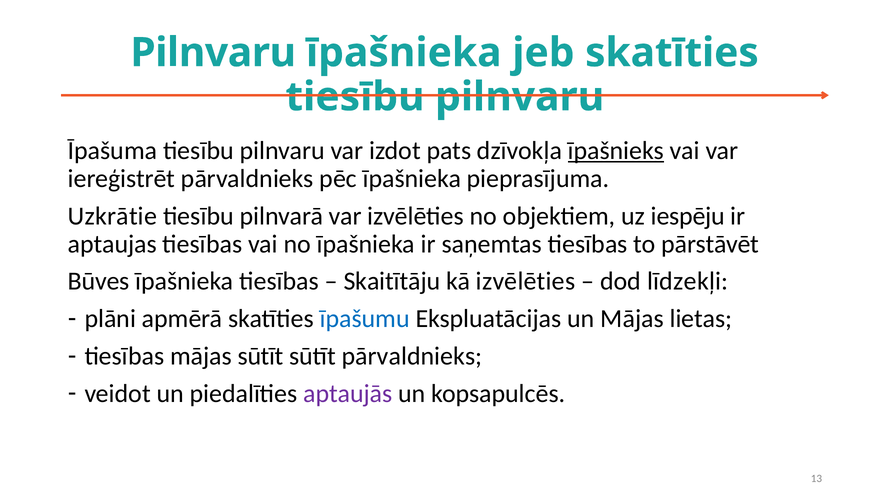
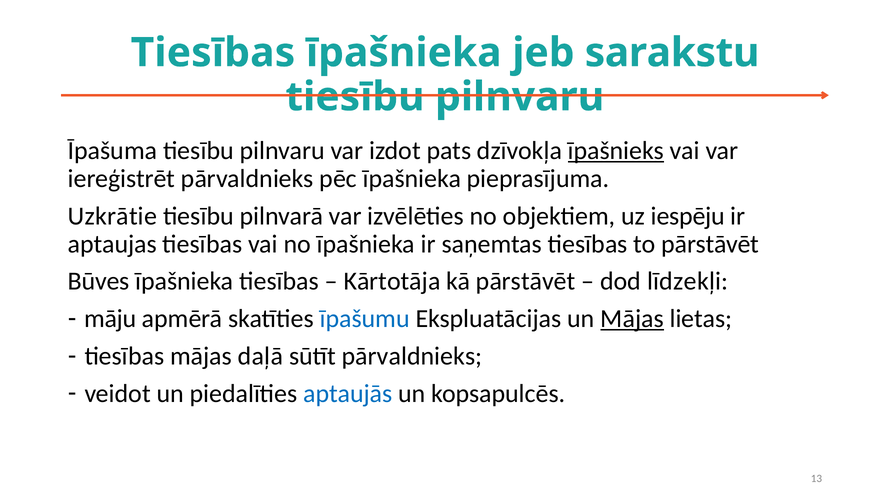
Pilnvaru: Pilnvaru -> Tiesības (213, 53)
jeb skatīties: skatīties -> sarakstu (672, 53)
Skaitītāju: Skaitītāju -> Kārtotāja (392, 281)
kā izvēlēties: izvēlēties -> pārstāvēt (526, 281)
plāni: plāni -> māju (110, 319)
Mājas underline: none -> present (632, 319)
mājas sūtīt: sūtīt -> daļā (260, 356)
aptaujās colour: purple -> blue (348, 393)
